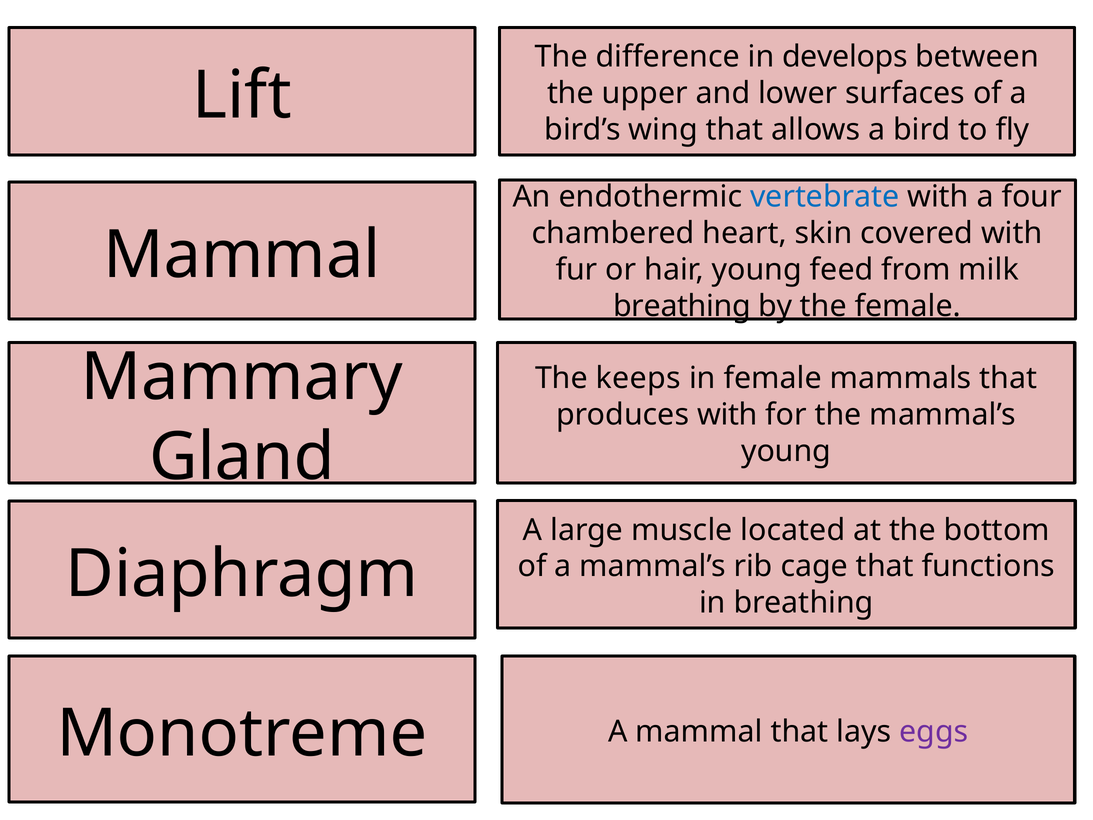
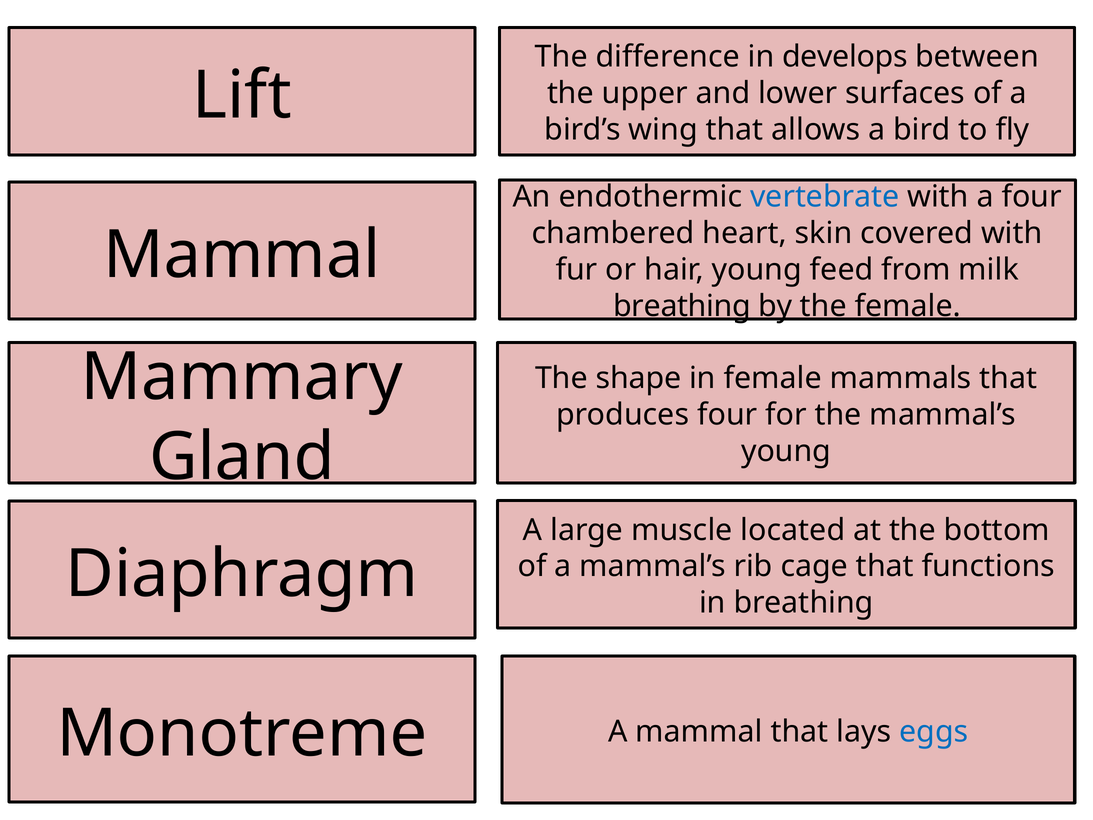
keeps: keeps -> shape (639, 378)
produces with: with -> four (727, 415)
eggs colour: purple -> blue (934, 731)
